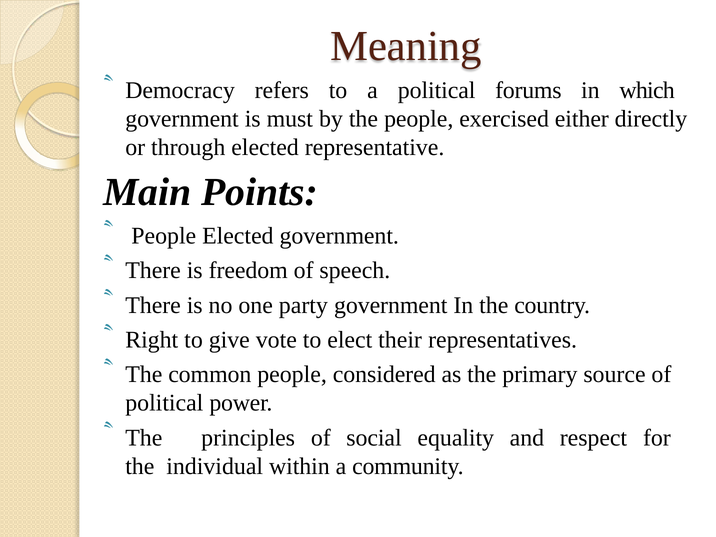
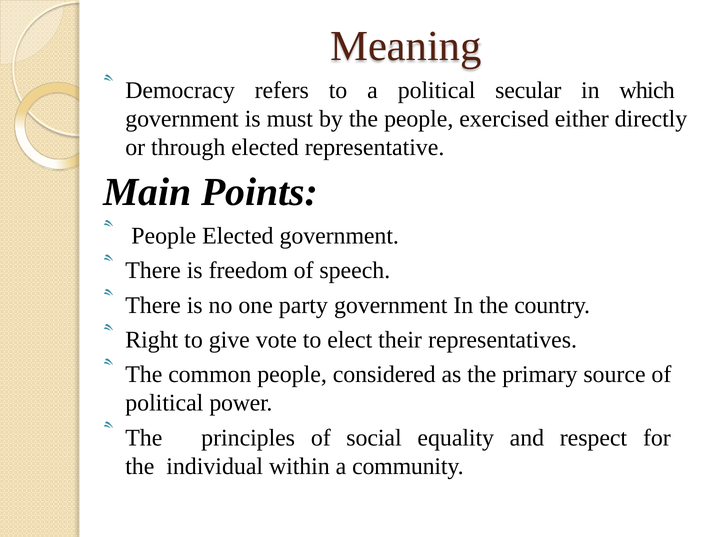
forums: forums -> secular (528, 90)
